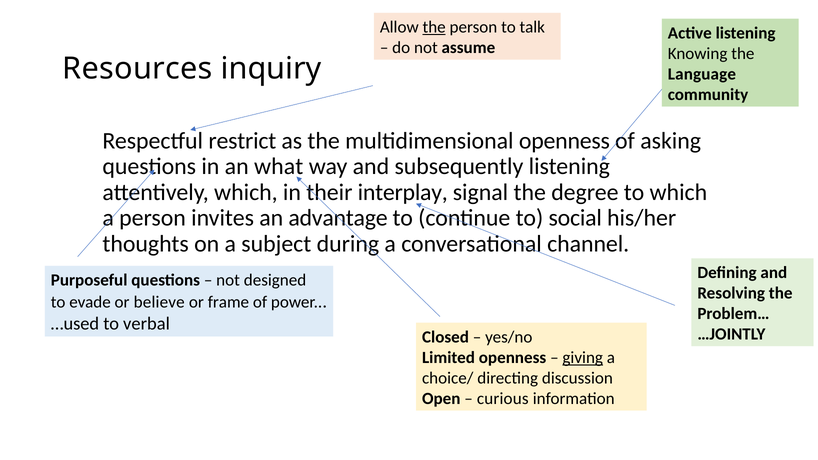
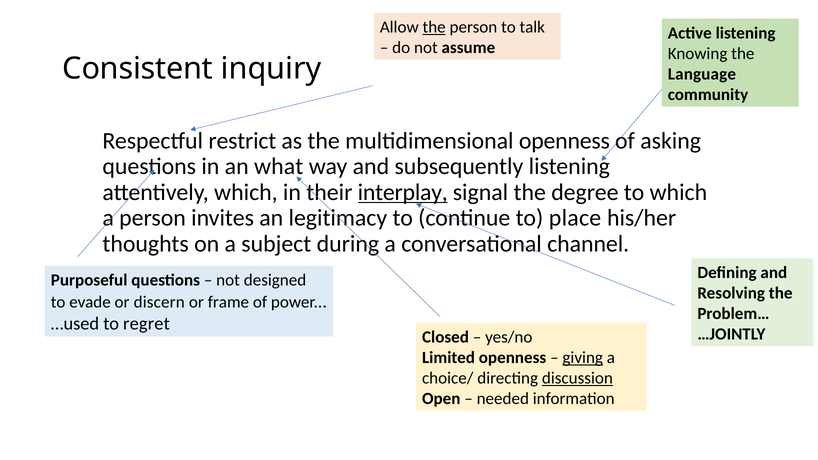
Resources: Resources -> Consistent (138, 69)
interplay underline: none -> present (403, 192)
advantage: advantage -> legitimacy (338, 218)
social: social -> place (575, 218)
believe: believe -> discern (159, 302)
verbal: verbal -> regret (146, 324)
discussion underline: none -> present (577, 378)
curious: curious -> needed (503, 399)
